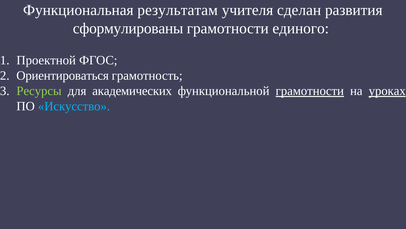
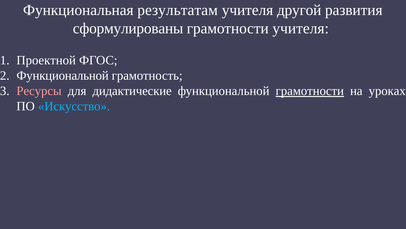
сделан: сделан -> другой (299, 10)
грамотности единого: единого -> учителя (301, 28)
Ориентироваться: Ориентироваться -> Функциональной (63, 76)
Ресурсы colour: light green -> pink (39, 91)
академических: академических -> дидактические (132, 91)
уроках underline: present -> none (387, 91)
